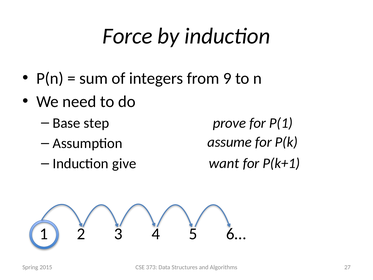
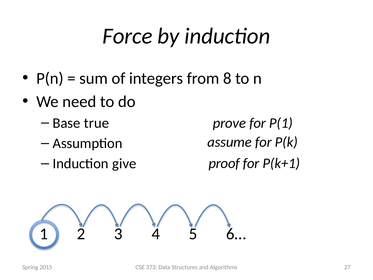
9: 9 -> 8 (227, 78)
step: step -> true (96, 123)
want: want -> proof (224, 163)
